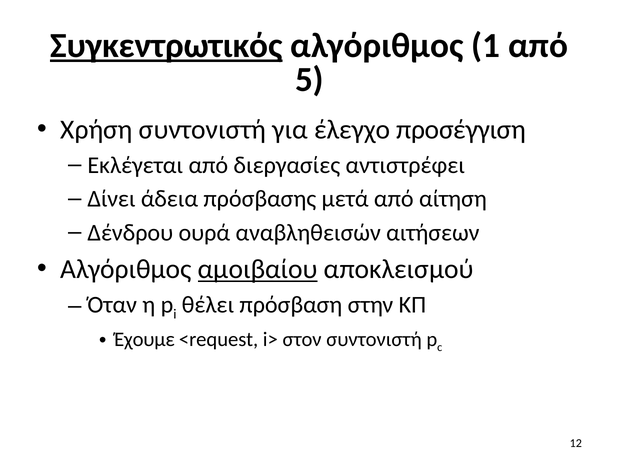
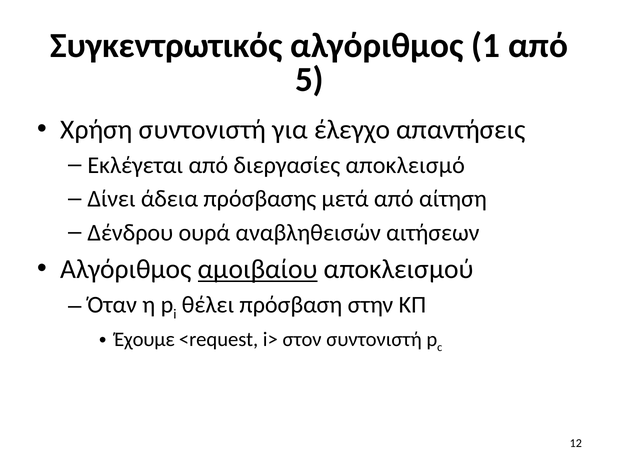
Συγκεντρωτικός underline: present -> none (166, 46)
προσέγγιση: προσέγγιση -> απαντήσεις (461, 130)
αντιστρέφει: αντιστρέφει -> αποκλεισμό (405, 165)
